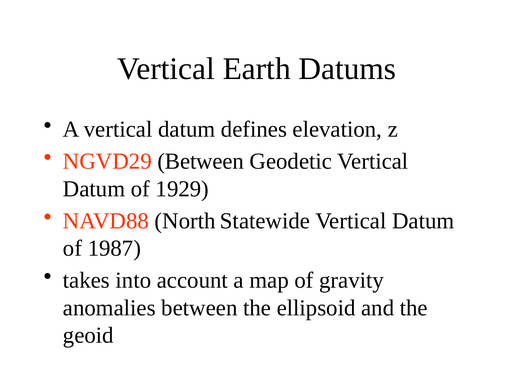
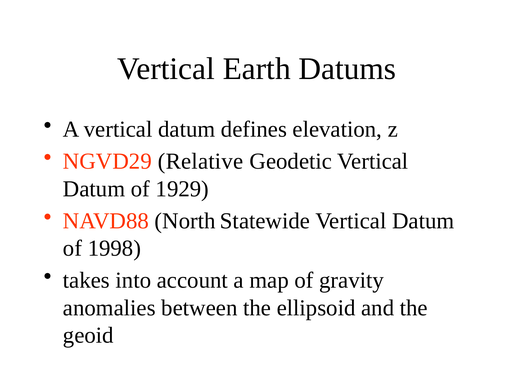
NGVD29 Between: Between -> Relative (201, 161)
1987: 1987 -> 1998 (114, 248)
